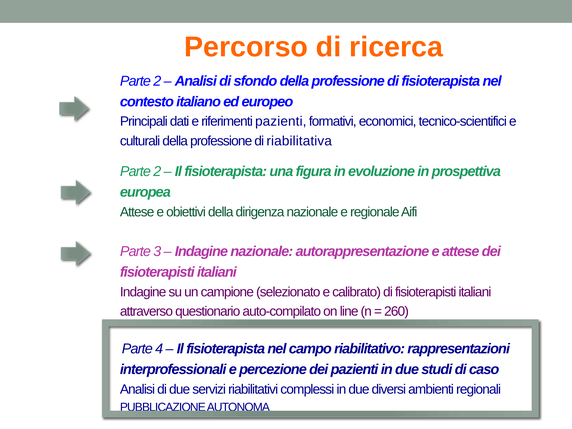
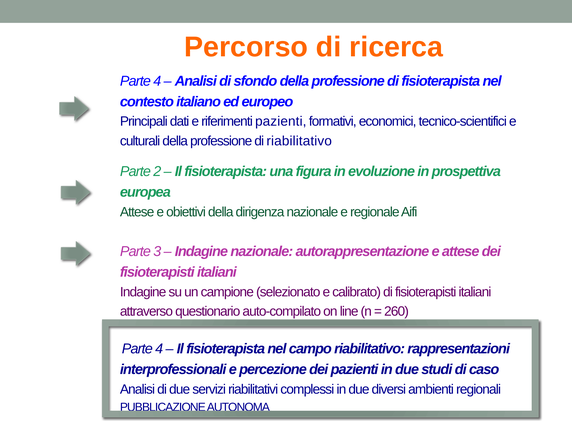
2: 2 -> 4 (157, 81)
di riabilitativa: riabilitativa -> riabilitativo (299, 141)
